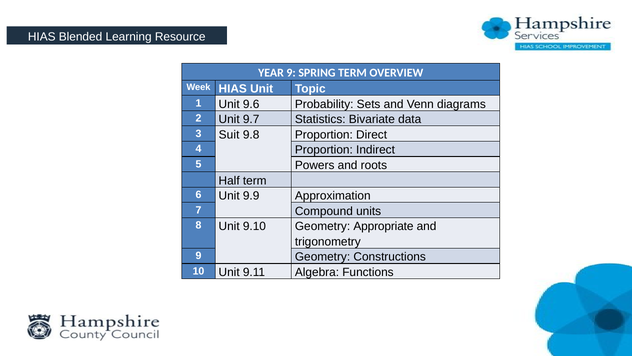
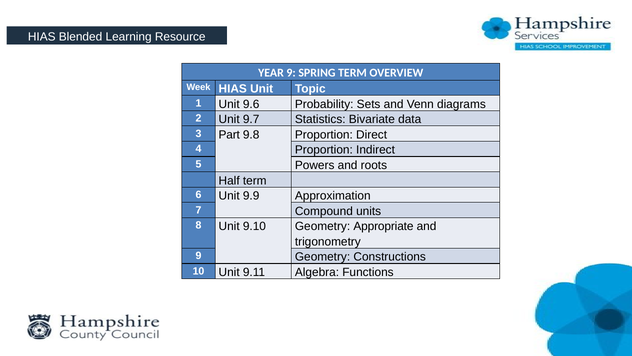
Suit: Suit -> Part (229, 135)
